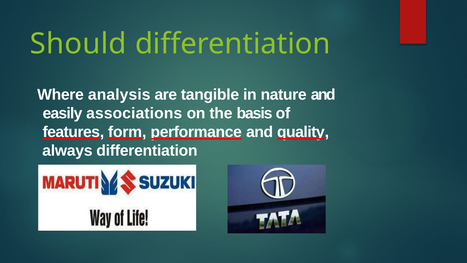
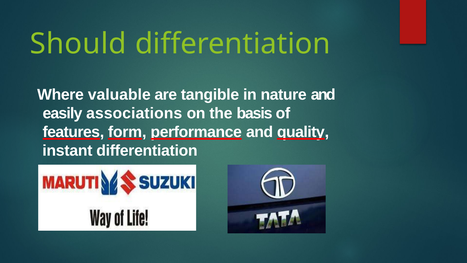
analysis: analysis -> valuable (119, 95)
always: always -> instant (67, 151)
